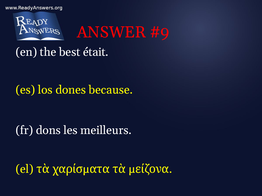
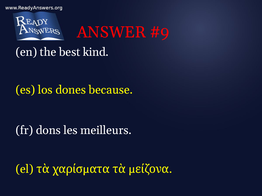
était: était -> kind (96, 52)
